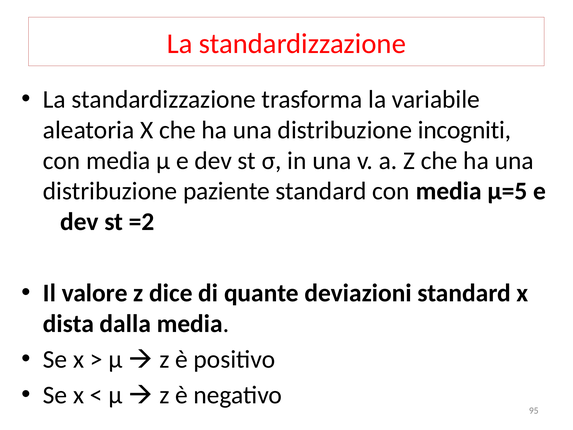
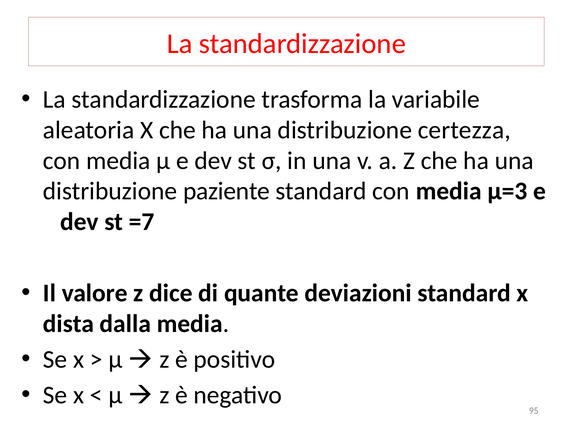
incogniti: incogniti -> certezza (464, 130)
µ=5: µ=5 -> µ=3 (507, 191)
=2: =2 -> =7 (142, 222)
